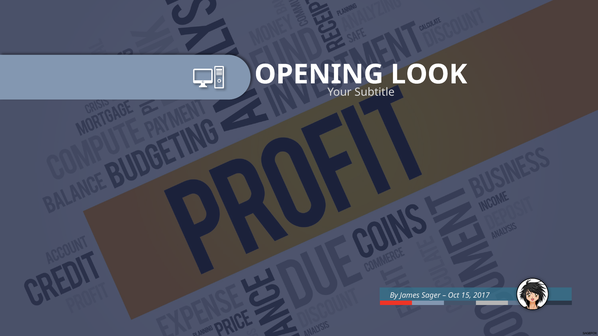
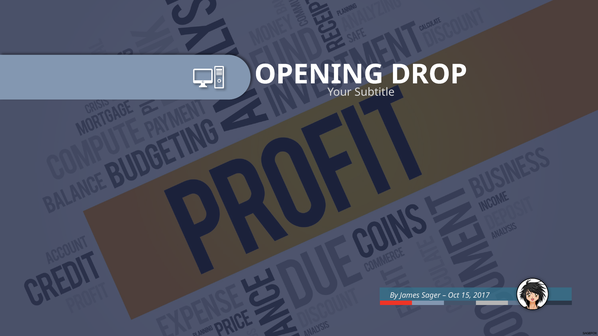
LOOK: LOOK -> DROP (429, 74)
